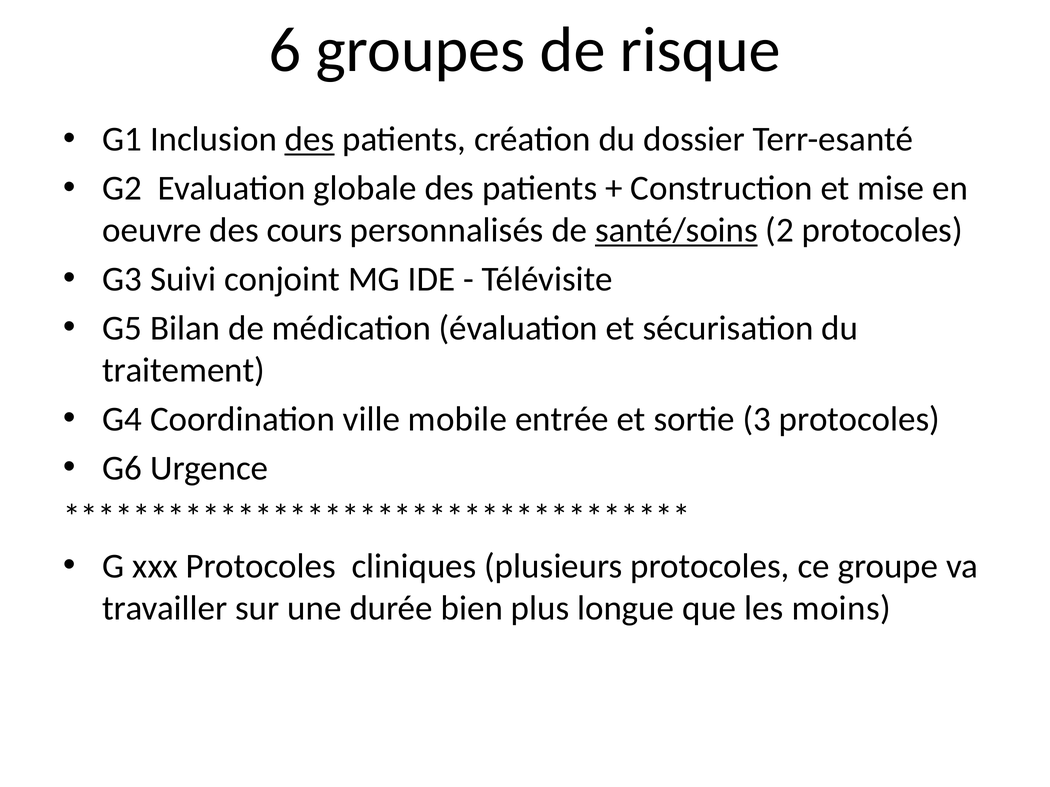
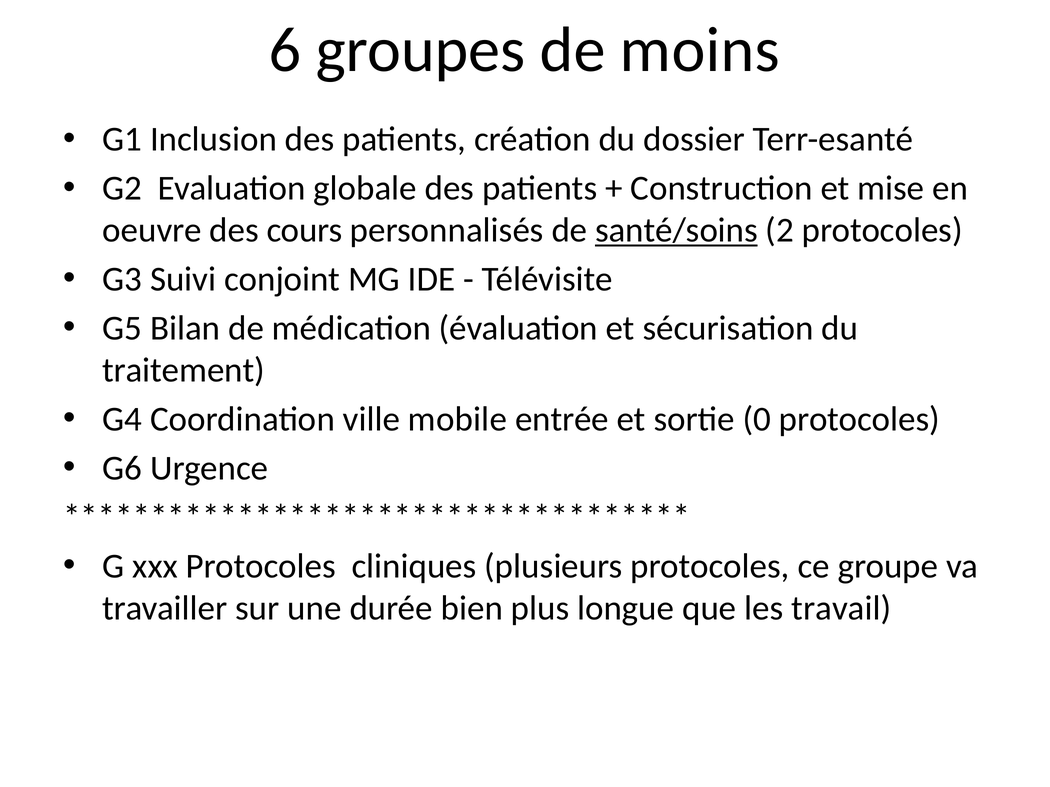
risque: risque -> moins (700, 50)
des underline: present -> none (310, 140)
3: 3 -> 0 (757, 419)
moins: moins -> travail (841, 608)
